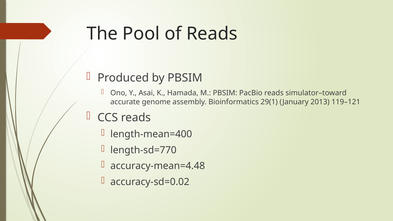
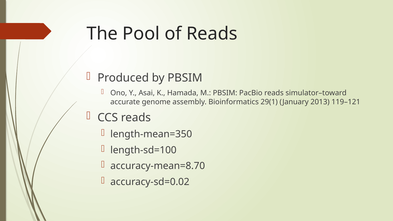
length-mean=400: length-mean=400 -> length-mean=350 (151, 134)
length-sd=770: length-sd=770 -> length-sd=100 (143, 150)
accuracy-mean=4.48: accuracy-mean=4.48 -> accuracy-mean=8.70 (158, 166)
